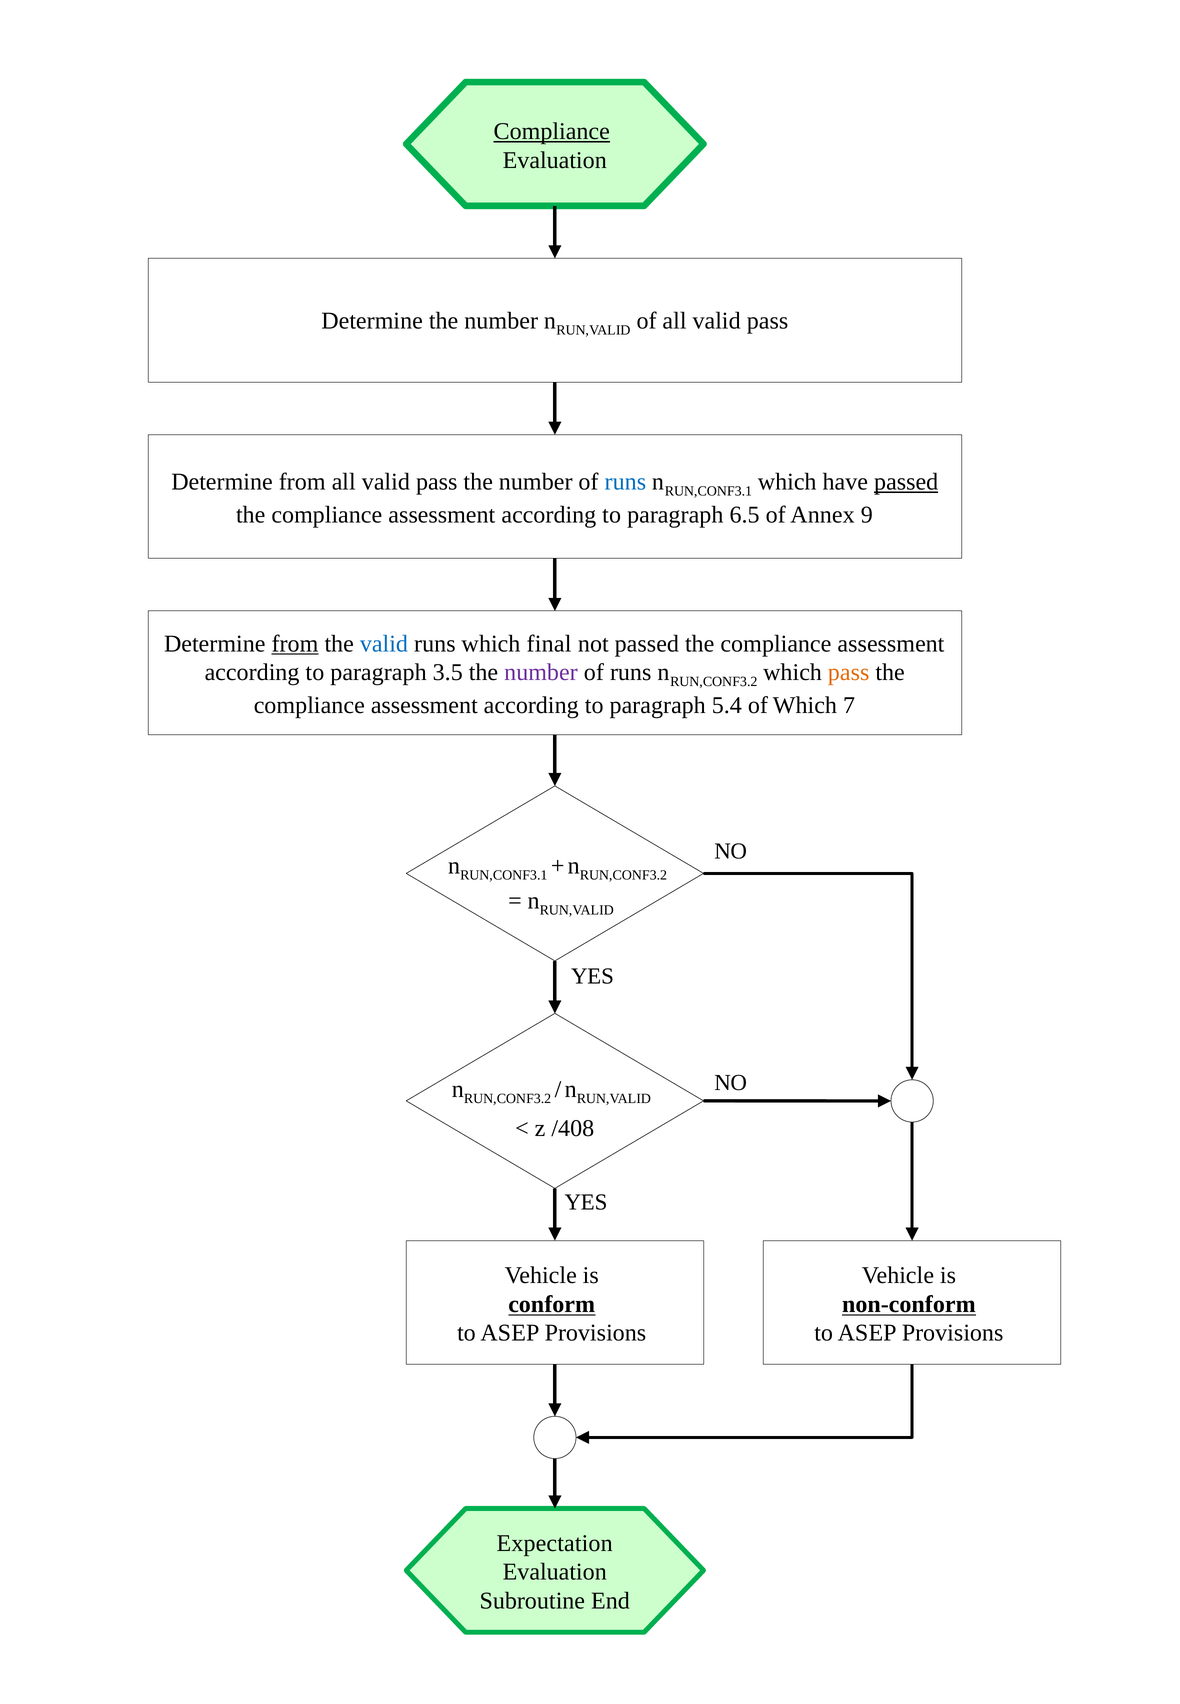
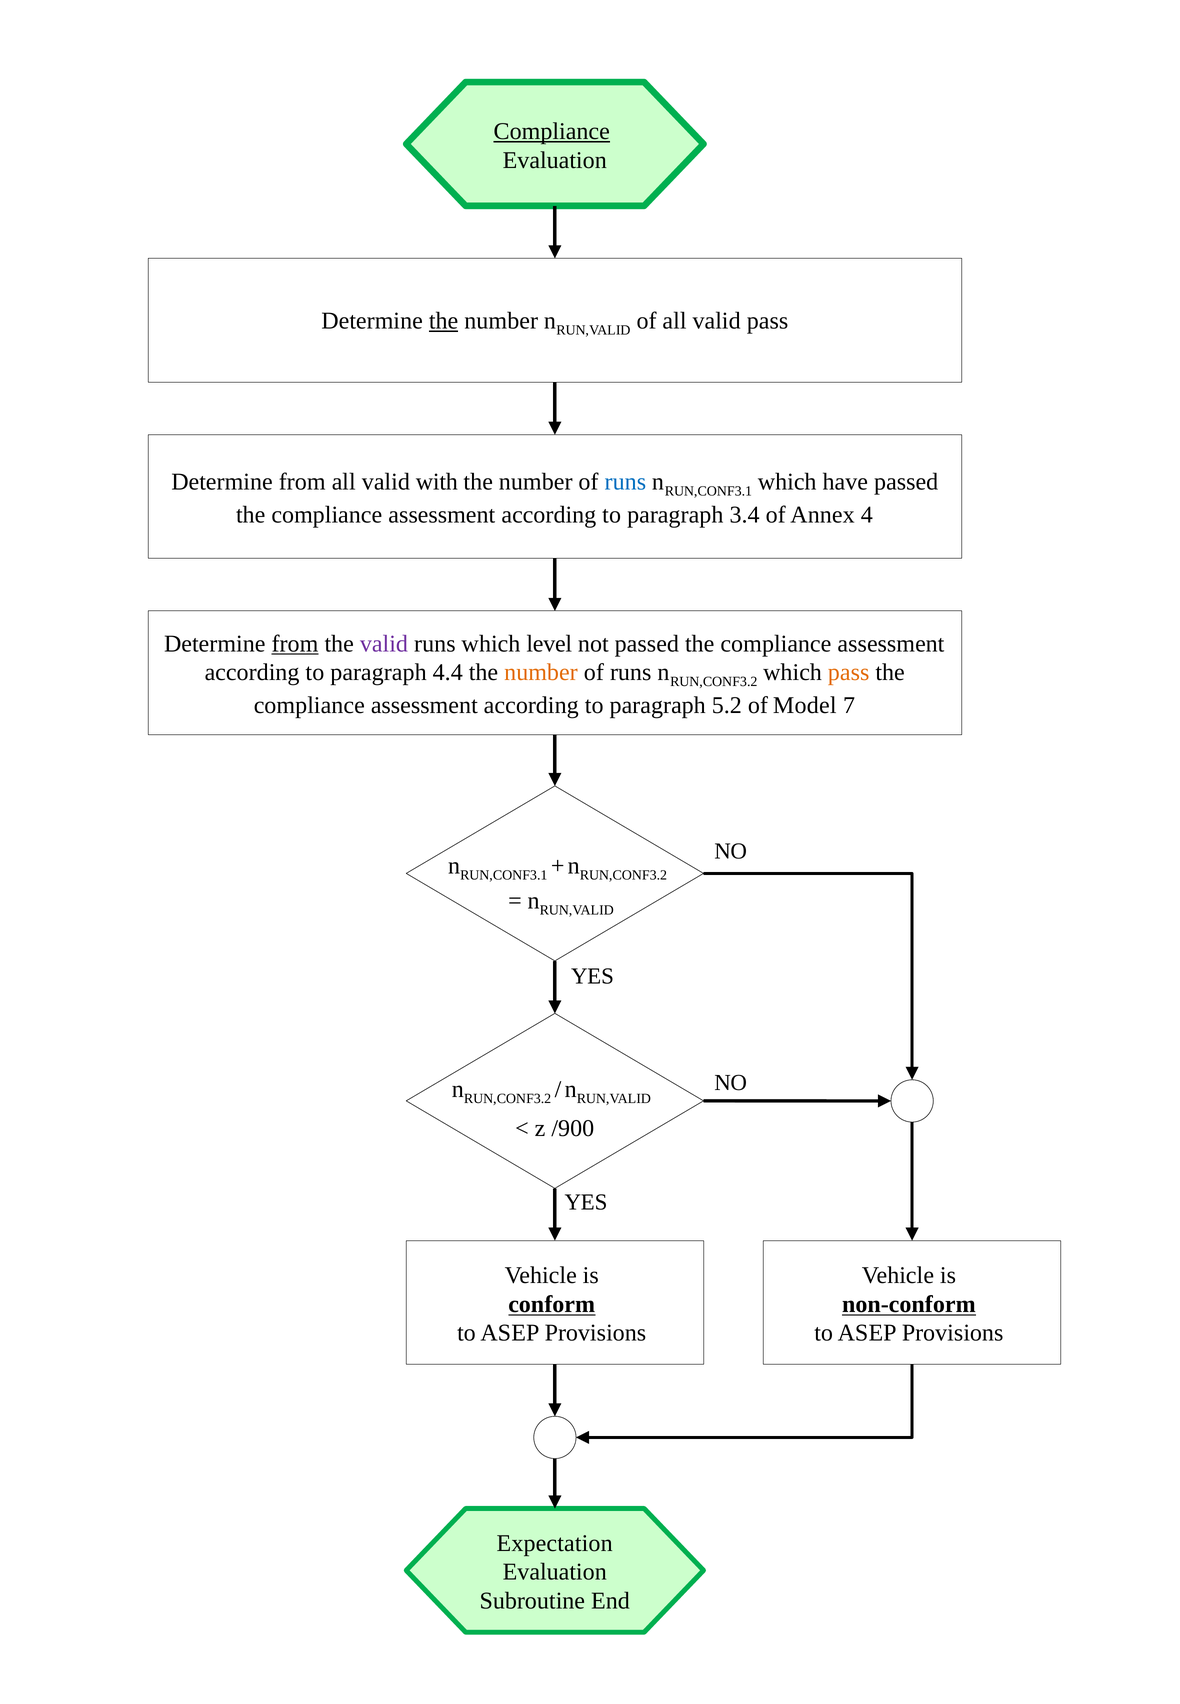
the underline: none -> present (444, 321)
from all valid pass: pass -> with (437, 482)
passed underline: present -> none (906, 482)
6.5: 6.5 -> 3.4 (745, 515)
9: 9 -> 4 (867, 515)
valid colour: blue -> purple (384, 644)
final: final -> level (549, 644)
3.5: 3.5 -> 4.4 (448, 673)
number colour: purple -> orange (541, 673)
5.4: 5.4 -> 5.2 (727, 706)
of Which: Which -> Model (805, 706)
/408: /408 -> /900 (573, 1129)
